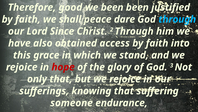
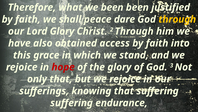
good: good -> what (70, 7)
through colour: light blue -> yellow (177, 19)
Lord Since: Since -> Glory (62, 31)
someone: someone -> suffering (72, 102)
